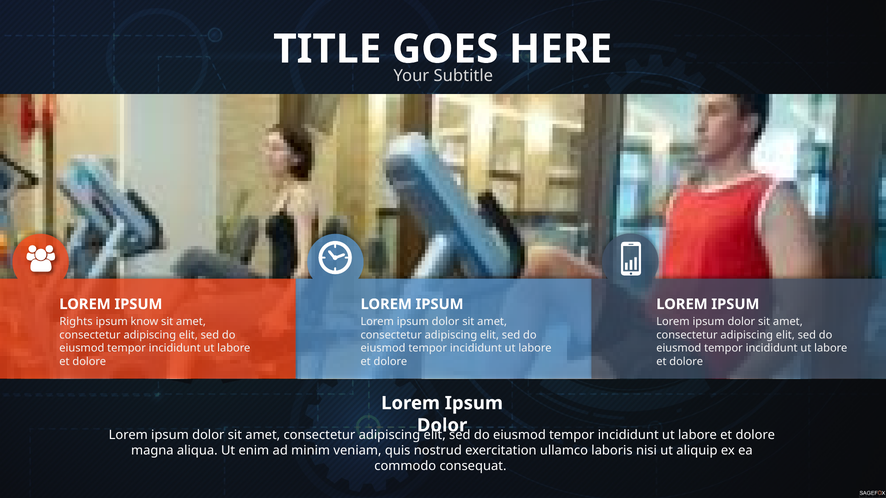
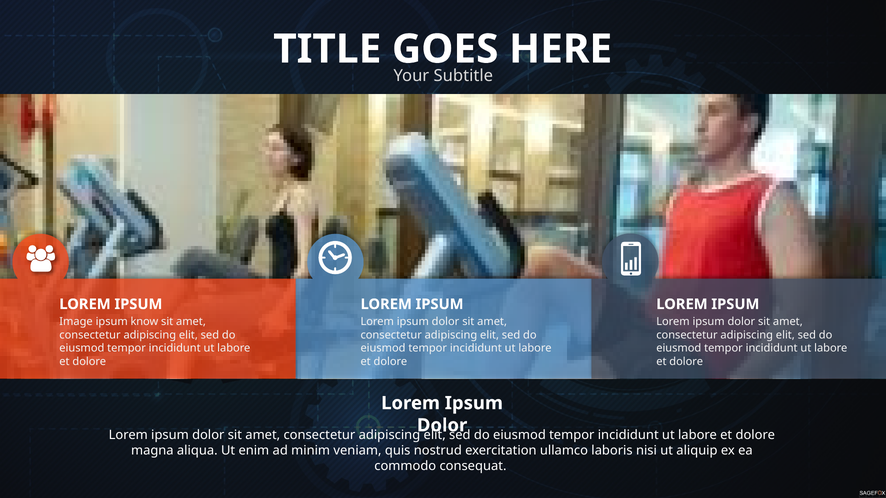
Rights: Rights -> Image (76, 322)
